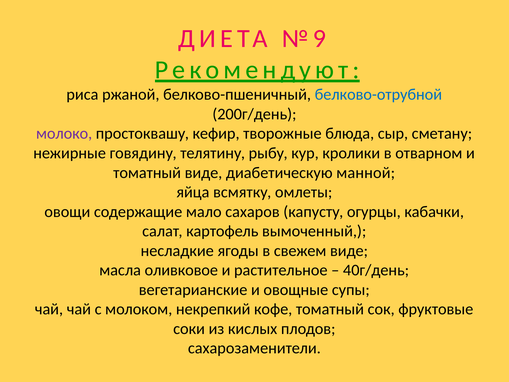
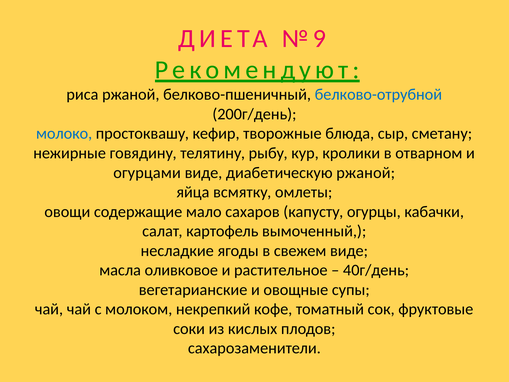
молоко colour: purple -> blue (64, 134)
томатный: томатный -> огурцами (147, 173)
диабетическую манной: манной -> ржаной (366, 173)
